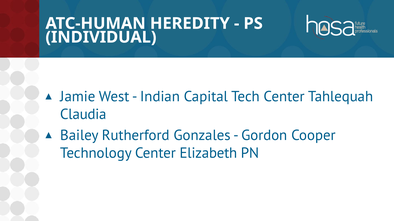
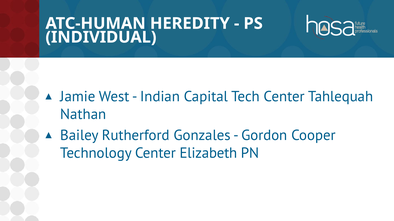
Claudia: Claudia -> Nathan (83, 115)
